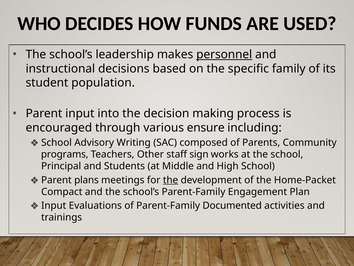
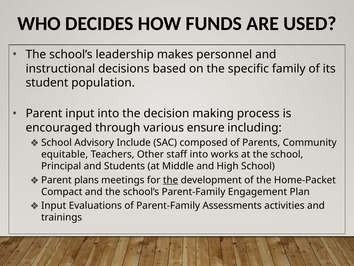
personnel underline: present -> none (224, 54)
Writing: Writing -> Include (134, 142)
programs: programs -> equitable (65, 154)
staff sign: sign -> into (199, 154)
Documented: Documented -> Assessments (232, 205)
